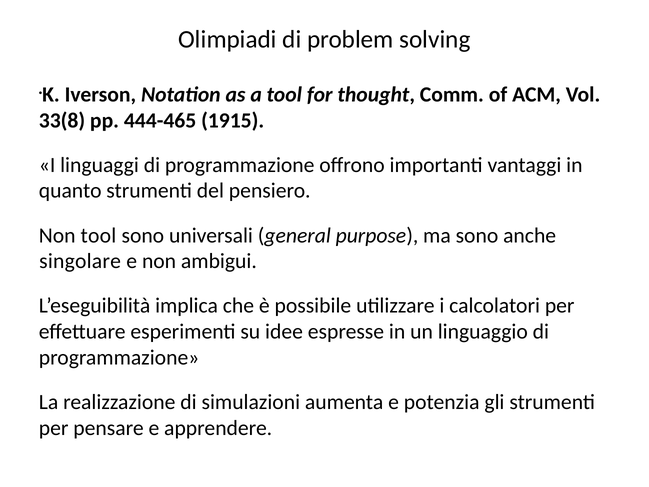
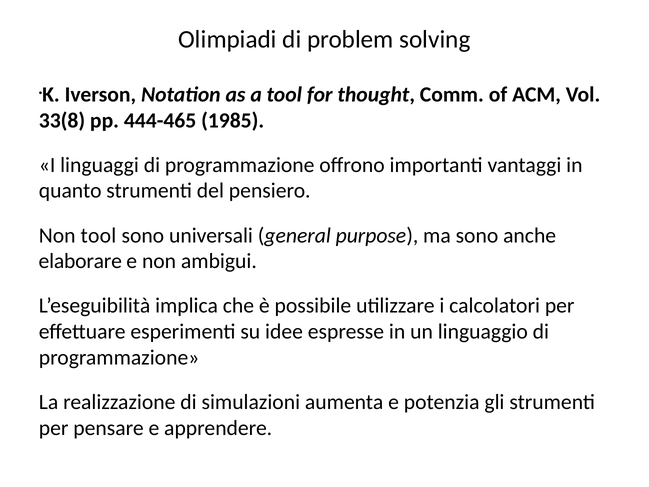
1915: 1915 -> 1985 (233, 120)
singolare: singolare -> elaborare (80, 261)
